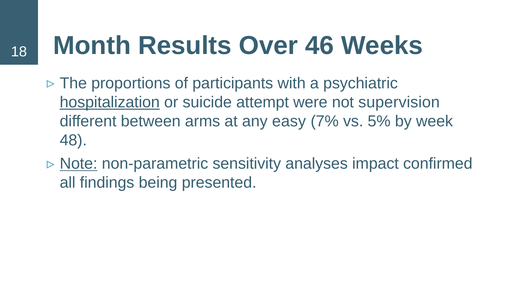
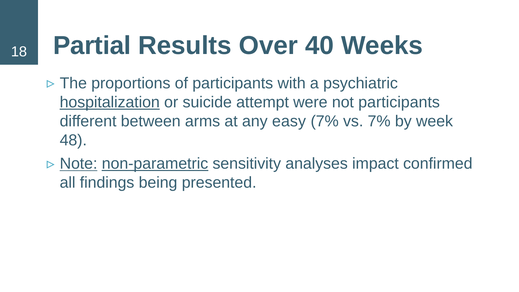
Month: Month -> Partial (92, 46)
46: 46 -> 40 (320, 46)
not supervision: supervision -> participants (399, 102)
vs 5%: 5% -> 7% (379, 121)
non-parametric underline: none -> present (155, 164)
